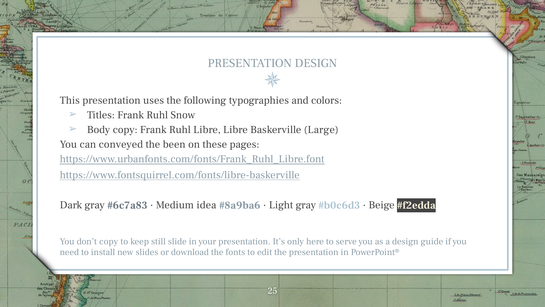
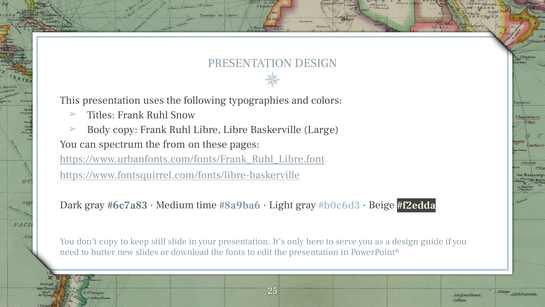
conveyed: conveyed -> spectrum (121, 144)
been: been -> from (174, 144)
idea: idea -> time (207, 205)
install: install -> butter (103, 252)
